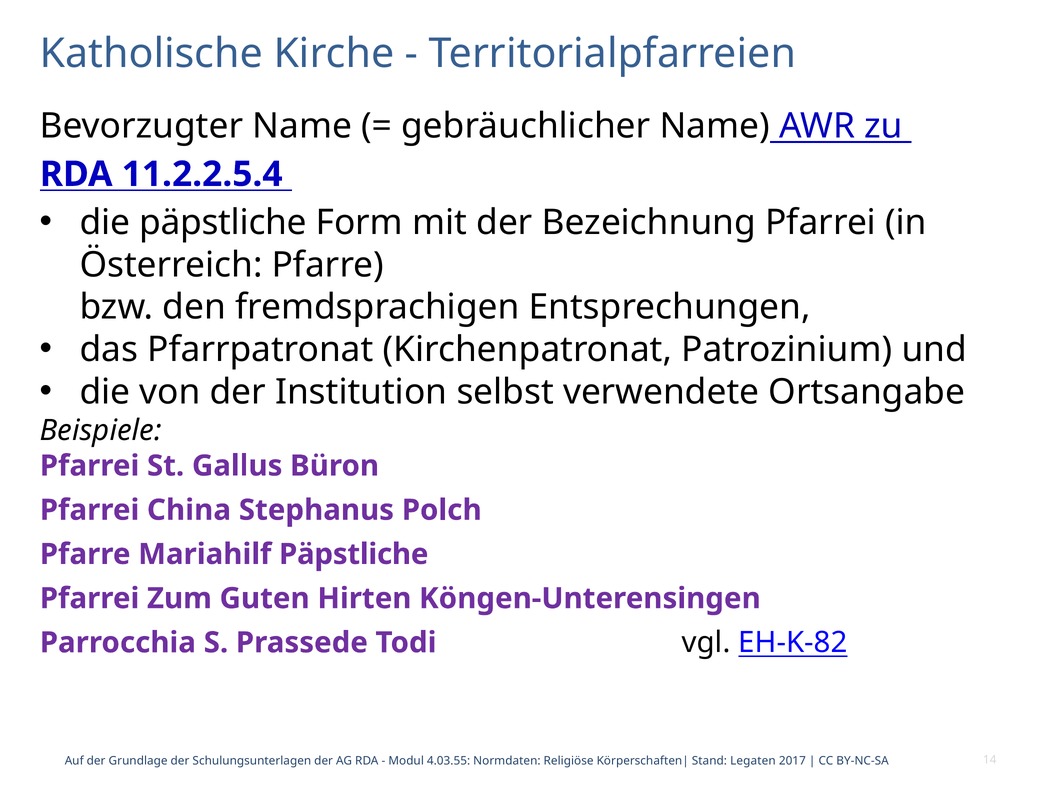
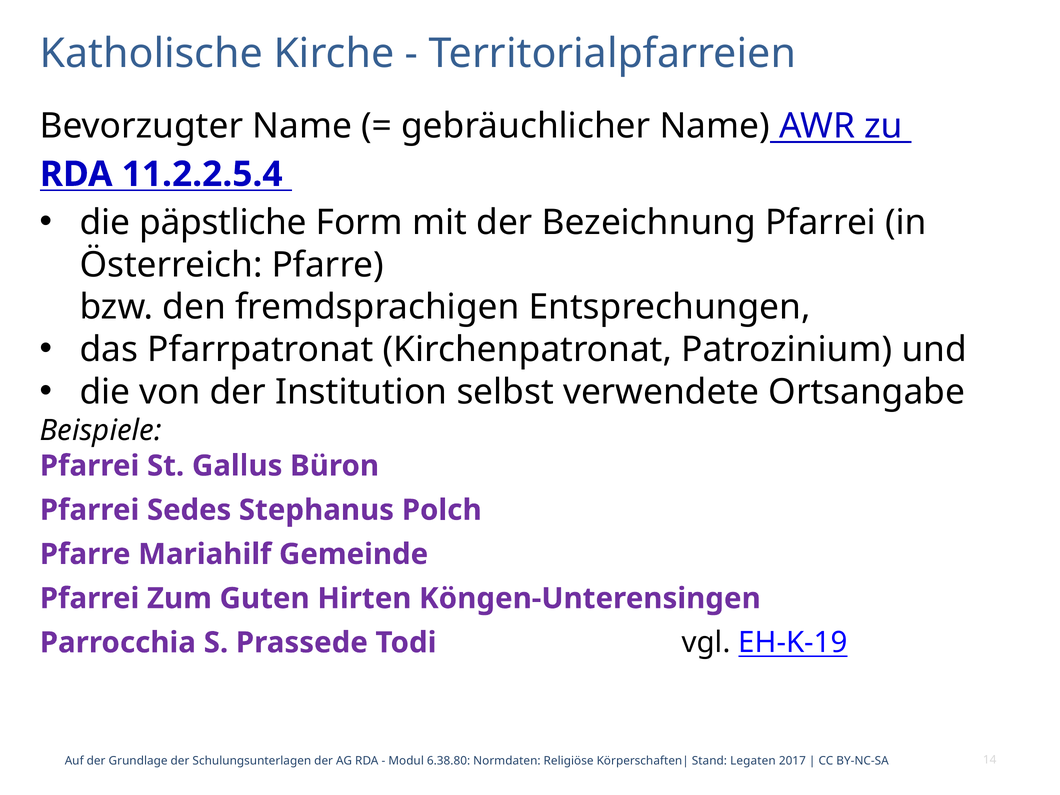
China: China -> Sedes (189, 510)
Mariahilf Päpstliche: Päpstliche -> Gemeinde (354, 554)
EH-K-82: EH-K-82 -> EH-K-19 (793, 643)
4.03.55: 4.03.55 -> 6.38.80 (449, 761)
